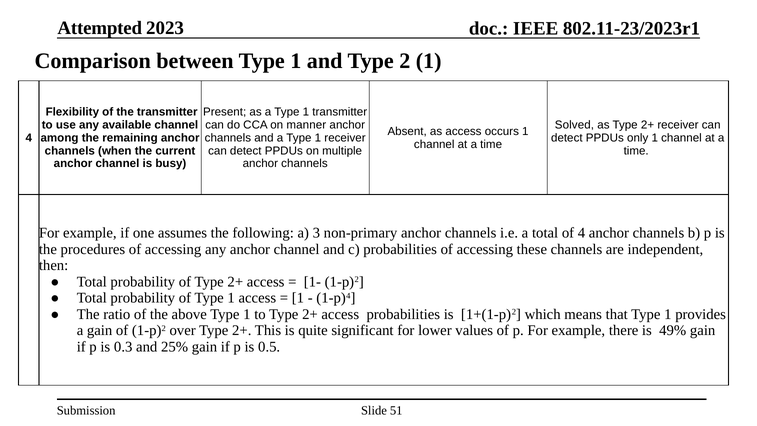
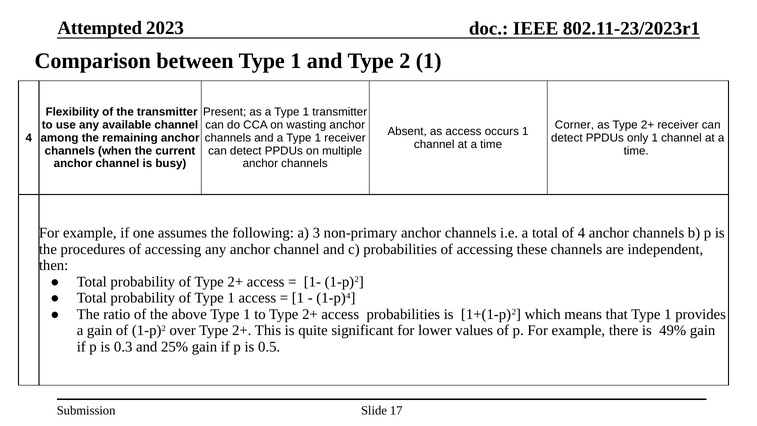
manner: manner -> wasting (306, 125)
Solved: Solved -> Corner (574, 125)
51: 51 -> 17 (396, 410)
